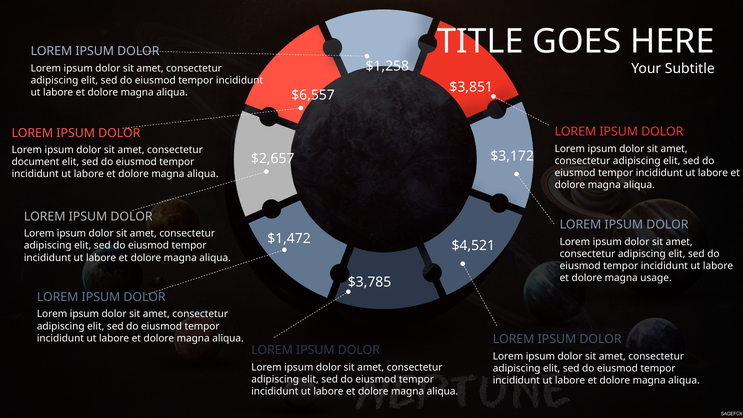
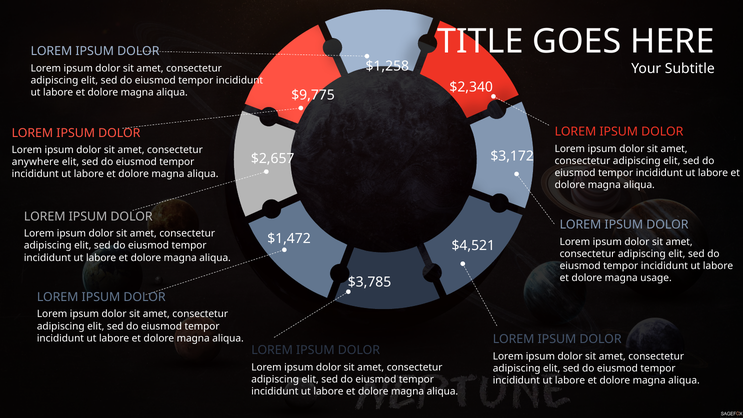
$3,851: $3,851 -> $2,340 (471, 87)
$6,557: $6,557 -> $9,775 (313, 95)
document: document -> anywhere (35, 162)
